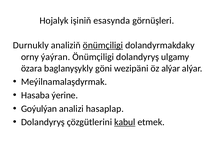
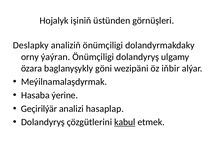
esasynda: esasynda -> üstünden (112, 21)
Durnukly: Durnukly -> Deslapky (31, 45)
önümçiligi underline: present -> none (103, 45)
öz alýar: alýar -> iňbir (171, 68)
Goýulýan: Goýulýan -> Geçirilýär (39, 109)
